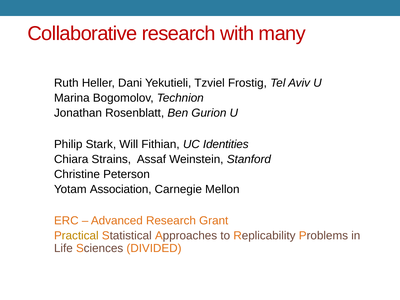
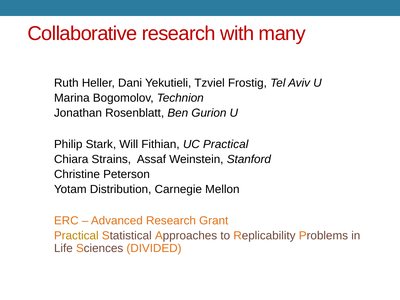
UC Identities: Identities -> Practical (226, 144)
Association: Association -> Distribution (121, 189)
